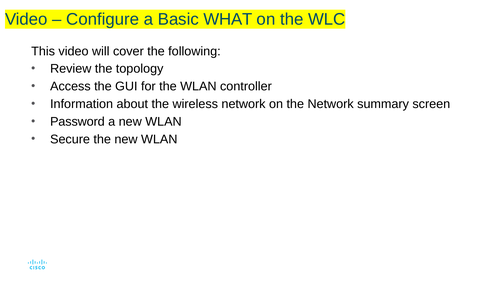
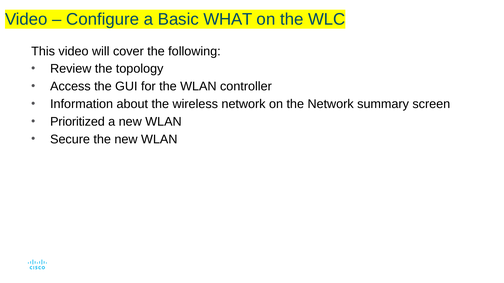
Password: Password -> Prioritized (77, 122)
